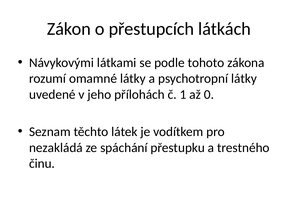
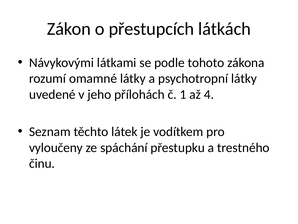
0: 0 -> 4 (209, 94)
nezakládá: nezakládá -> vyloučeny (56, 147)
